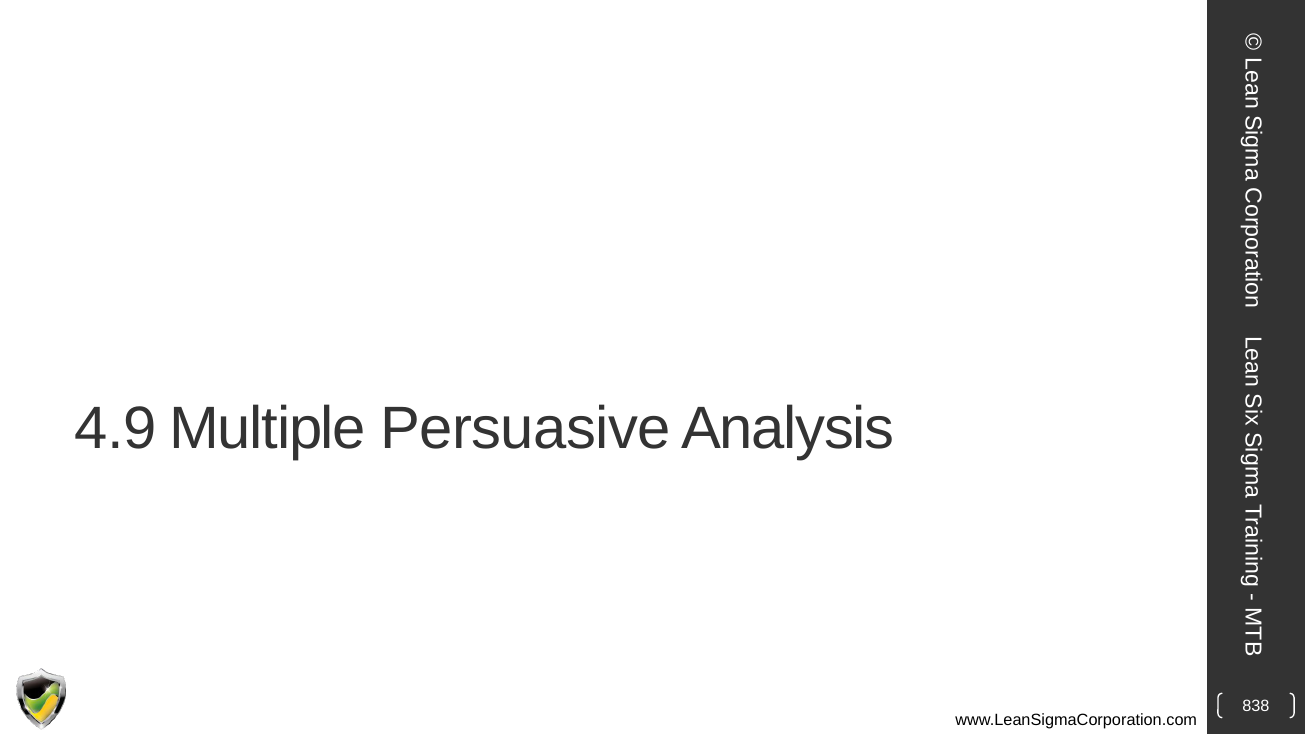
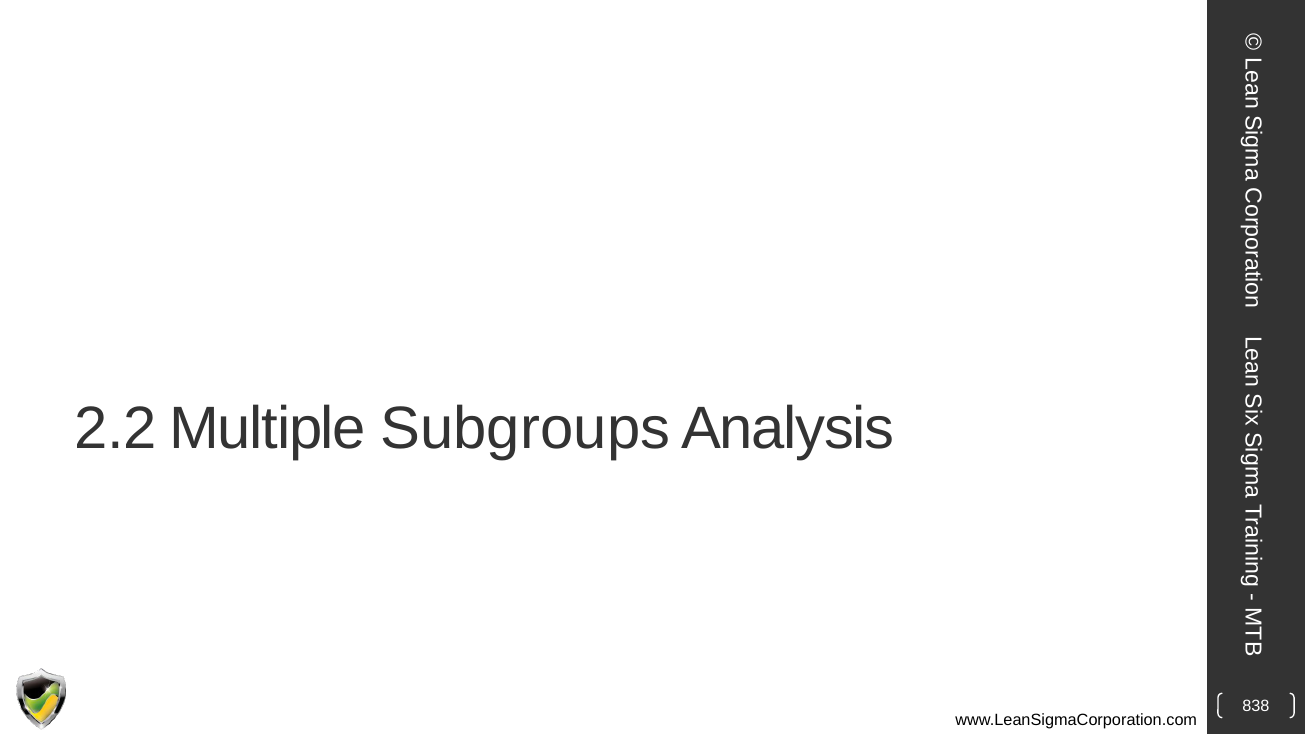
4.9: 4.9 -> 2.2 (116, 429)
Persuasive: Persuasive -> Subgroups (525, 429)
